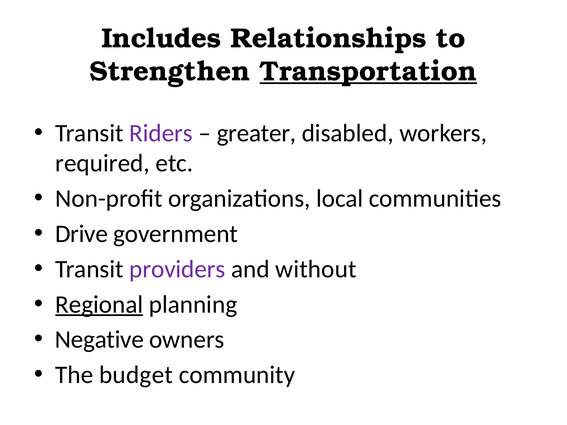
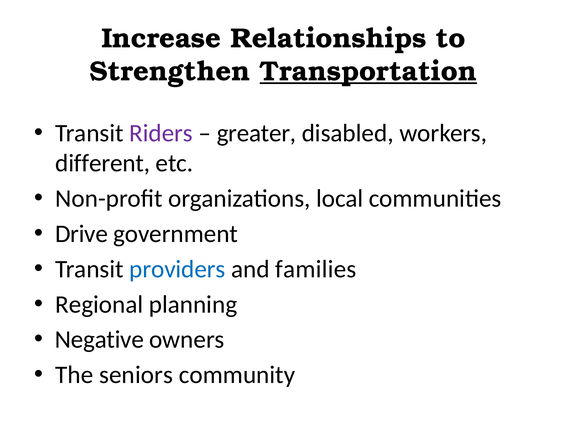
Includes: Includes -> Increase (161, 38)
required: required -> different (103, 163)
providers colour: purple -> blue (177, 269)
without: without -> families (316, 269)
Regional underline: present -> none (99, 305)
budget: budget -> seniors (136, 375)
